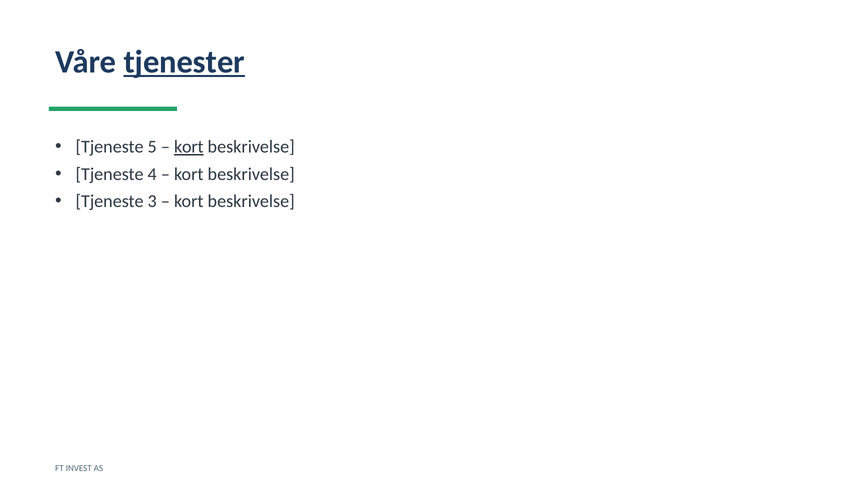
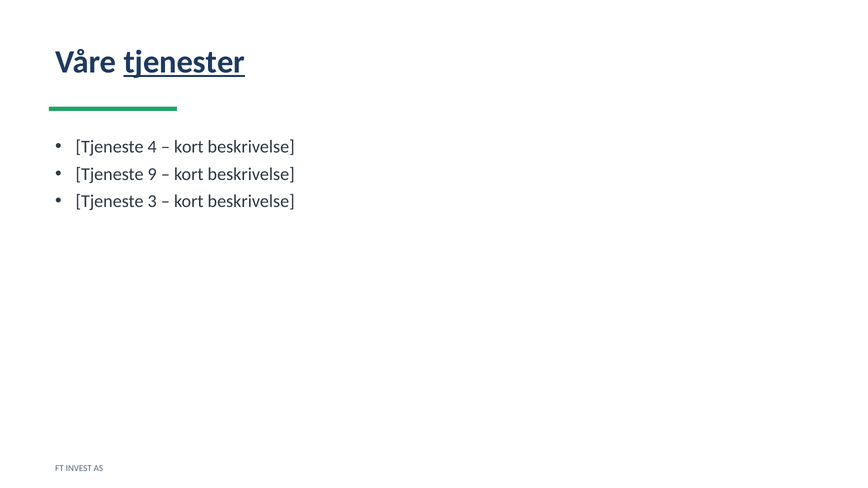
5: 5 -> 4 (152, 147)
kort underline: present -> none (189, 147)
4: 4 -> 9 (152, 174)
